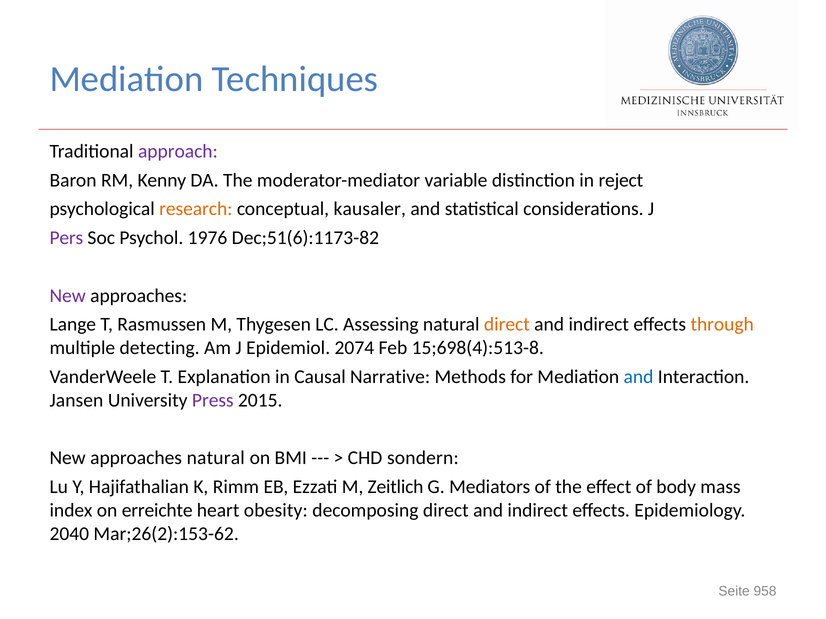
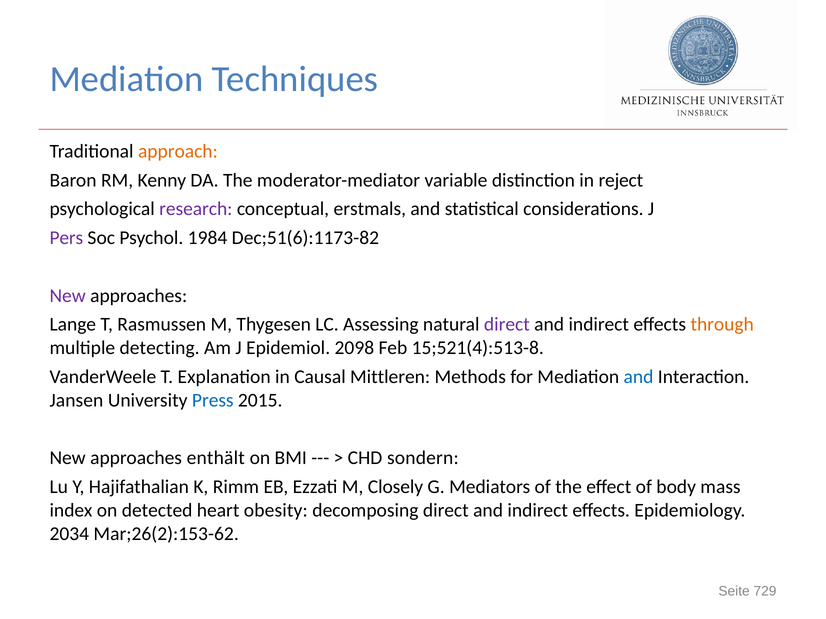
approach colour: purple -> orange (178, 151)
research colour: orange -> purple (196, 209)
kausaler: kausaler -> erstmals (370, 209)
1976: 1976 -> 1984 (208, 238)
direct colour: orange -> purple (507, 325)
2074: 2074 -> 2098 (354, 348)
15;698(4):513-8: 15;698(4):513-8 -> 15;521(4):513-8 (478, 348)
Narrative: Narrative -> Mittleren (390, 377)
Press colour: purple -> blue (213, 401)
approaches natural: natural -> enthält (216, 458)
Zeitlich: Zeitlich -> Closely (395, 487)
erreichte: erreichte -> detected (157, 511)
2040: 2040 -> 2034 (69, 534)
958: 958 -> 729 (765, 592)
